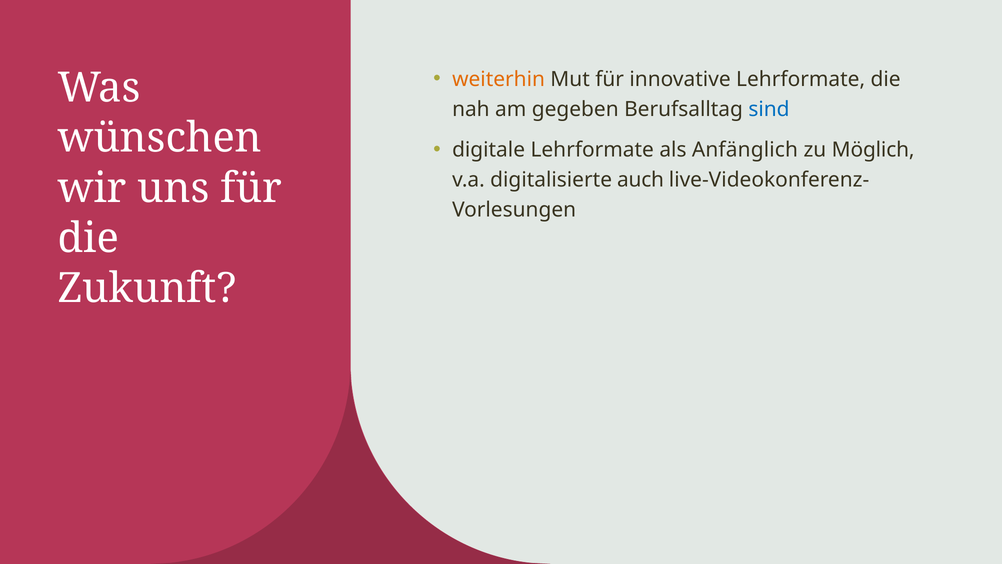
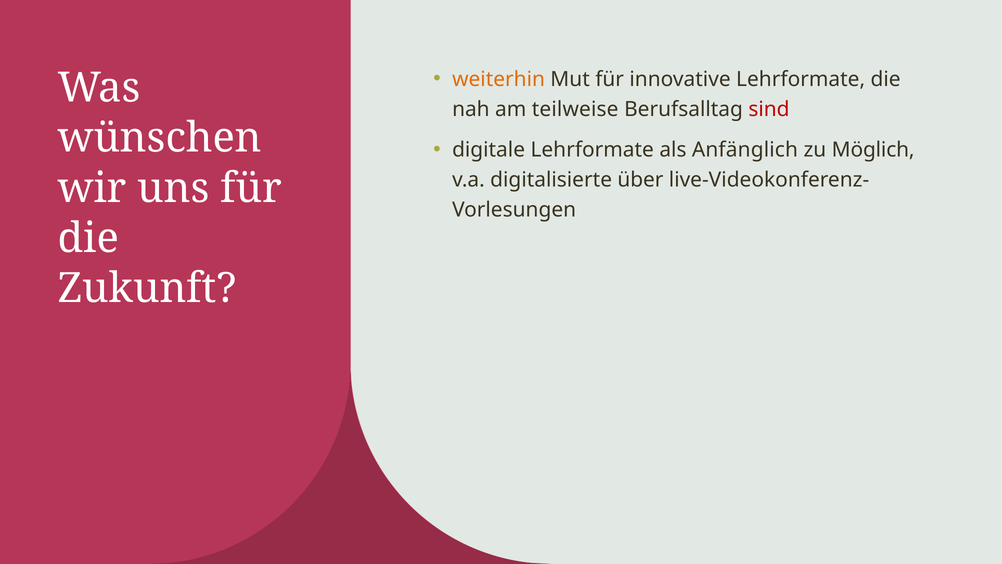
gegeben: gegeben -> teilweise (575, 109)
sind colour: blue -> red (769, 109)
auch: auch -> über (640, 180)
